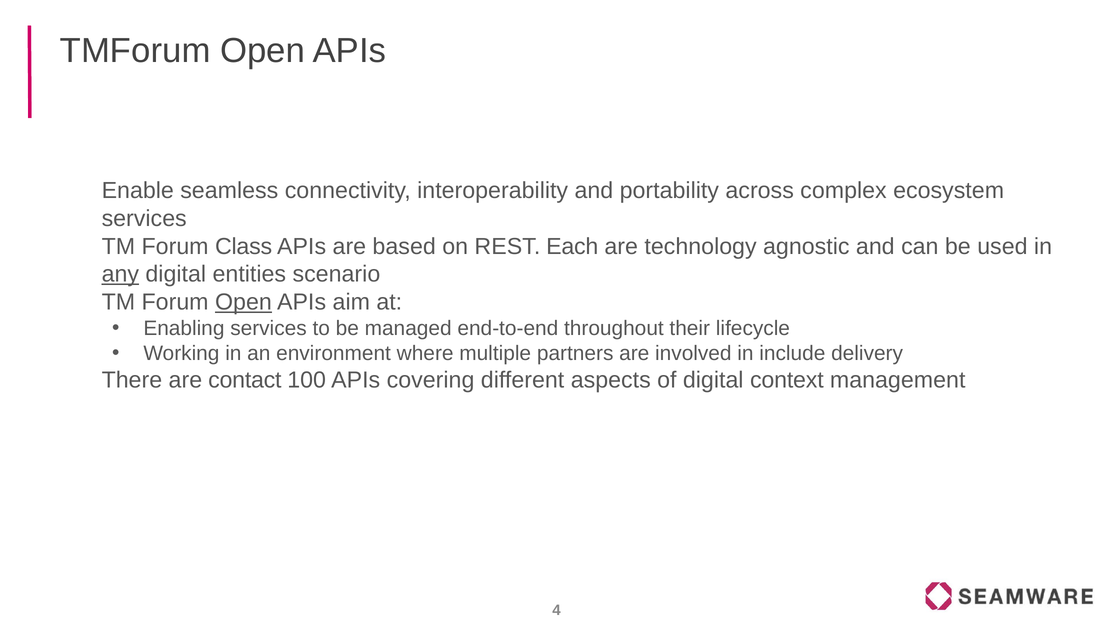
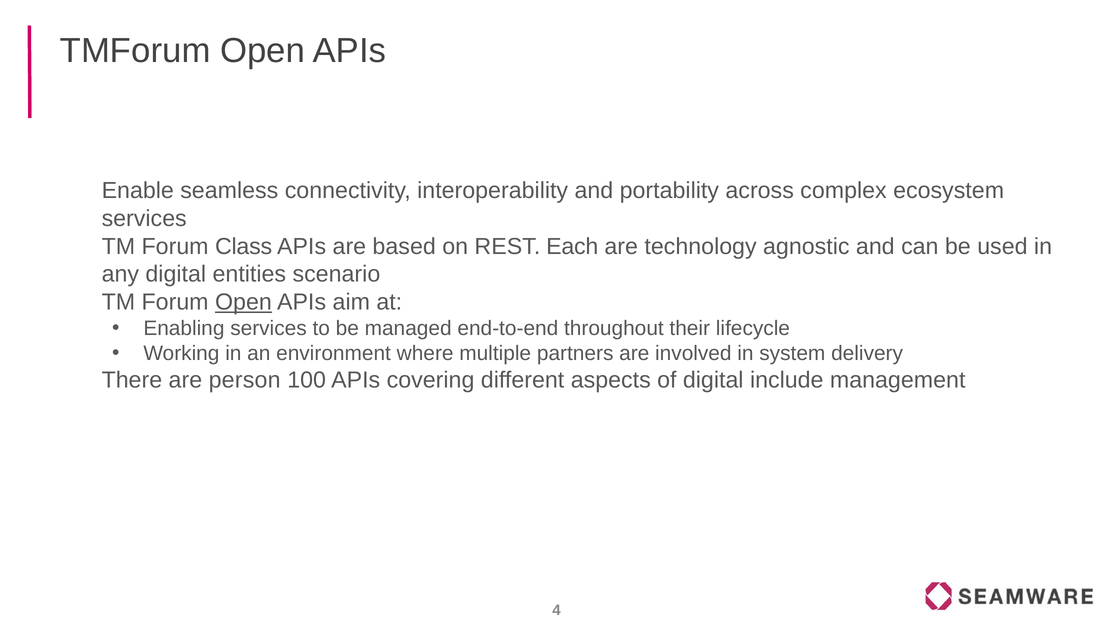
any underline: present -> none (120, 274)
include: include -> system (792, 353)
contact: contact -> person (245, 380)
context: context -> include (787, 380)
